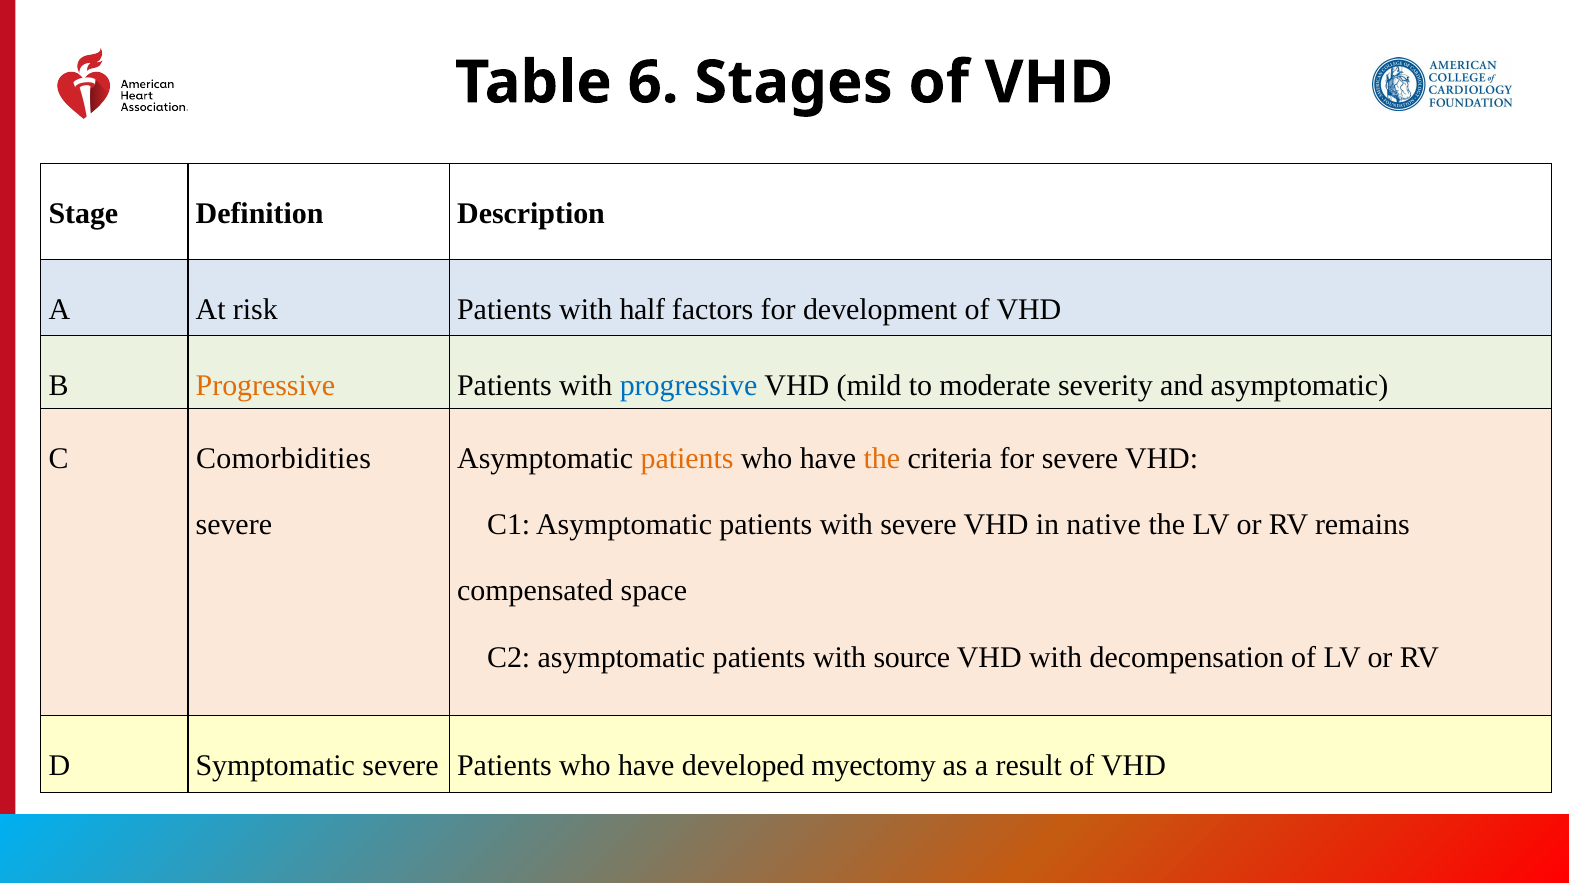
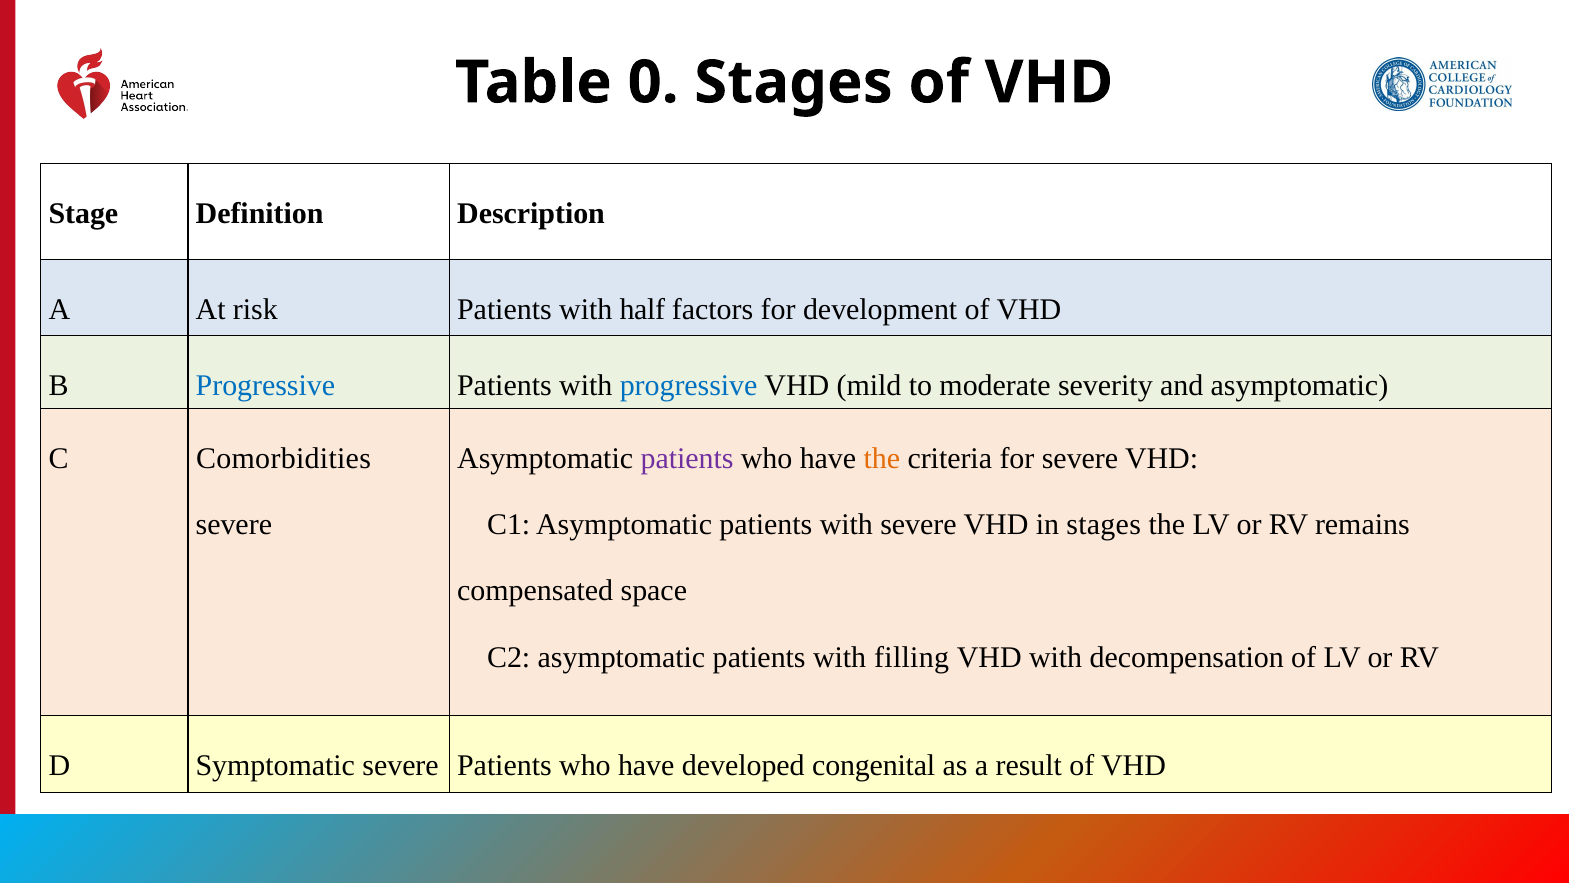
6: 6 -> 0 (653, 83)
Progressive colour: orange -> blue (265, 386)
patients colour: orange -> purple (687, 458)
in native: native -> stages (1104, 524)
source: source -> filling (912, 657)
myectomy: myectomy -> congenital (874, 765)
